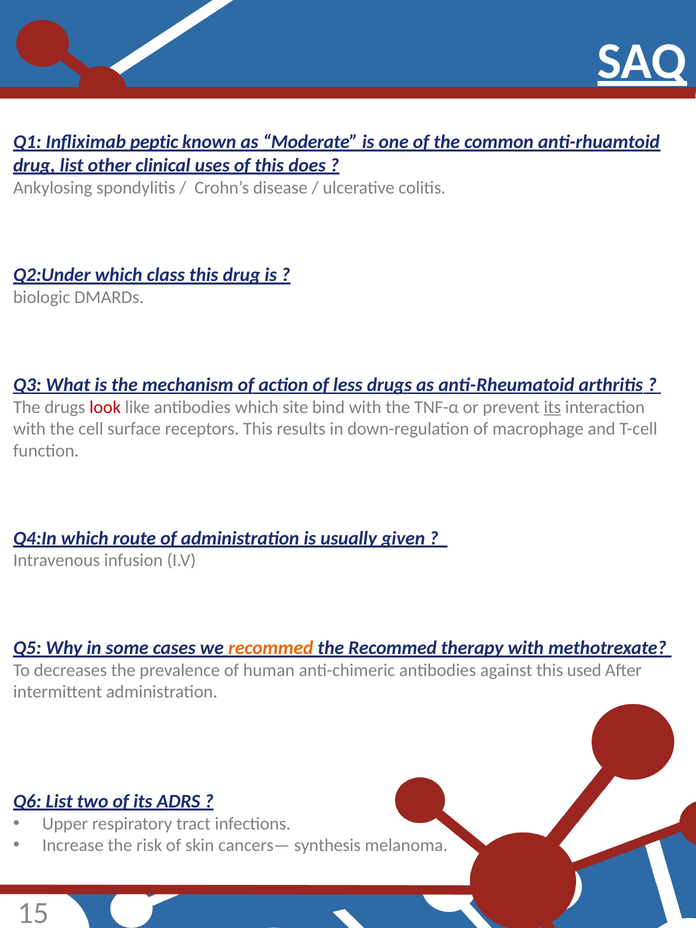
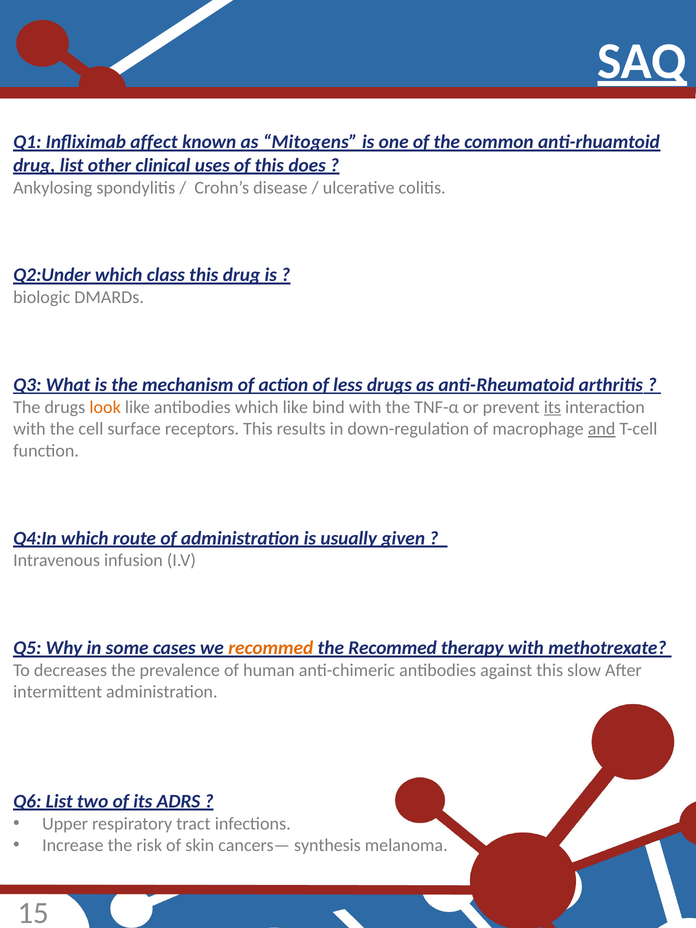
peptic: peptic -> affect (154, 142)
Moderate: Moderate -> Mitogens (310, 142)
look colour: red -> orange (105, 407)
which site: site -> like (295, 407)
and underline: none -> present (602, 429)
used: used -> slow (584, 670)
